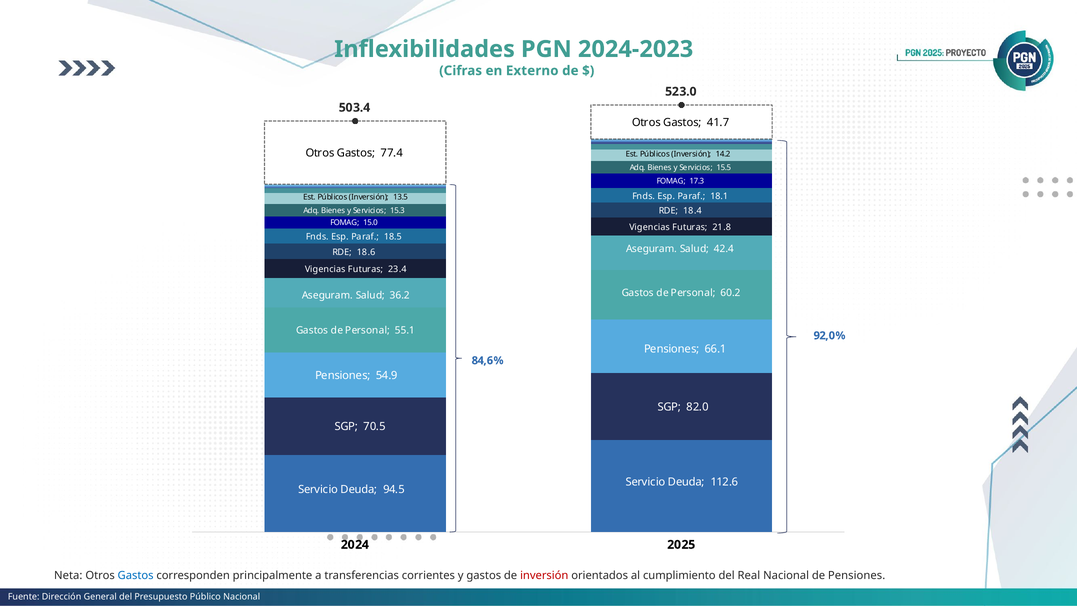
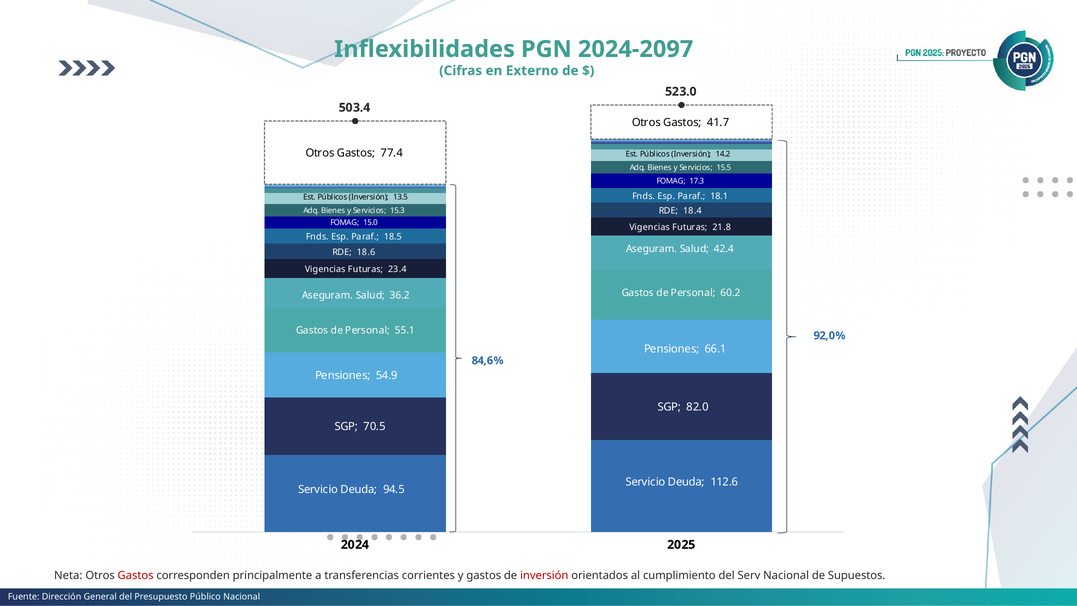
2024-2023: 2024-2023 -> 2024-2097 (636, 49)
Gastos colour: blue -> red (136, 576)
Real: Real -> Serv (749, 576)
de Pensiones: Pensiones -> Supuestos (857, 576)
